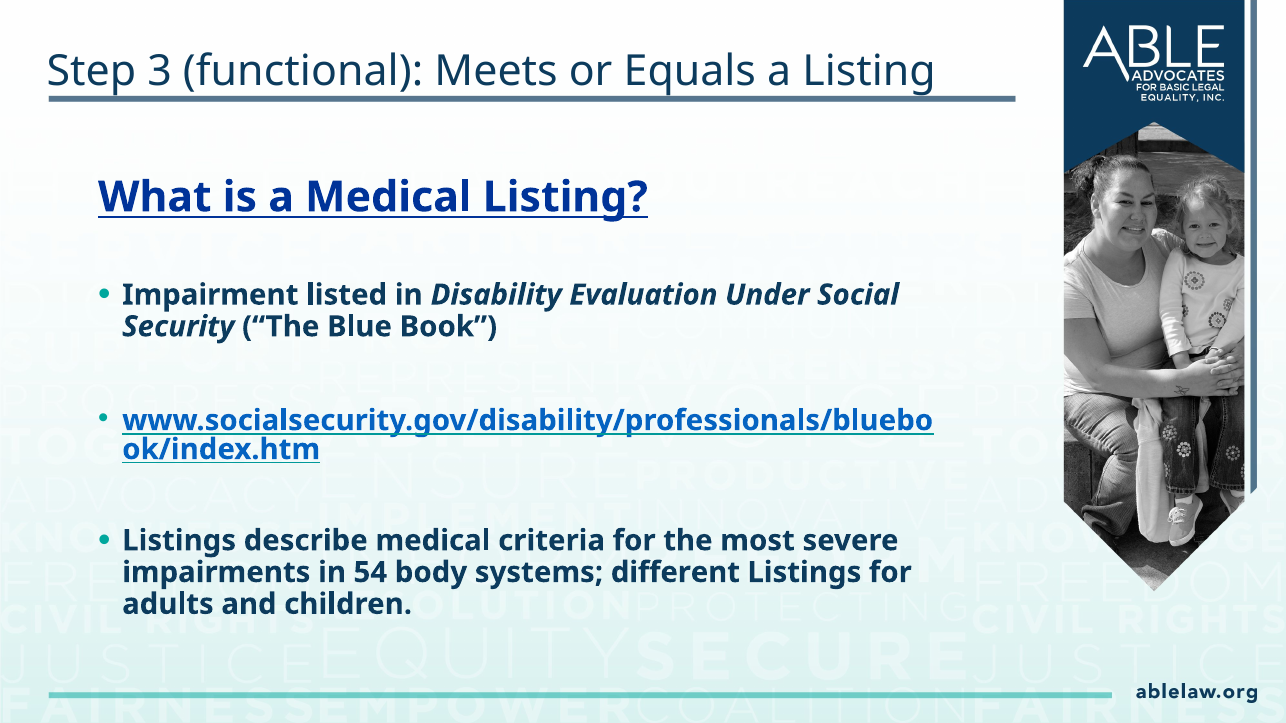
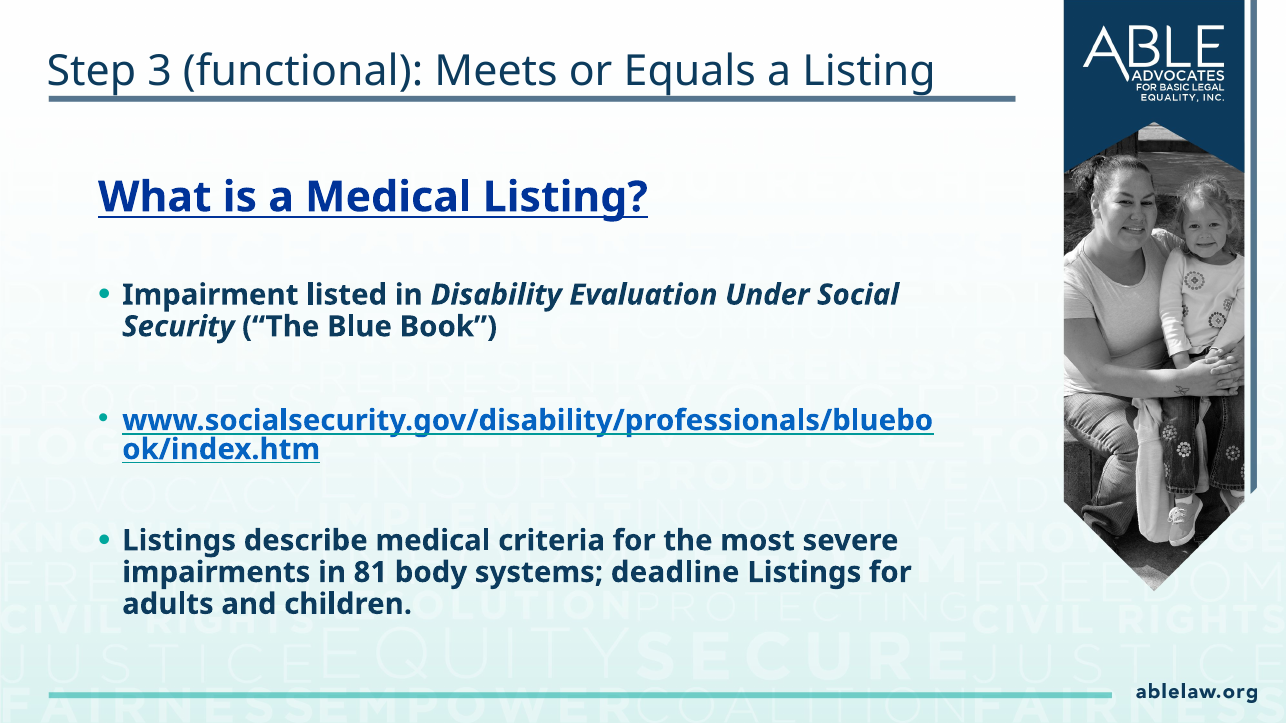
54: 54 -> 81 (370, 573)
different: different -> deadline (675, 573)
